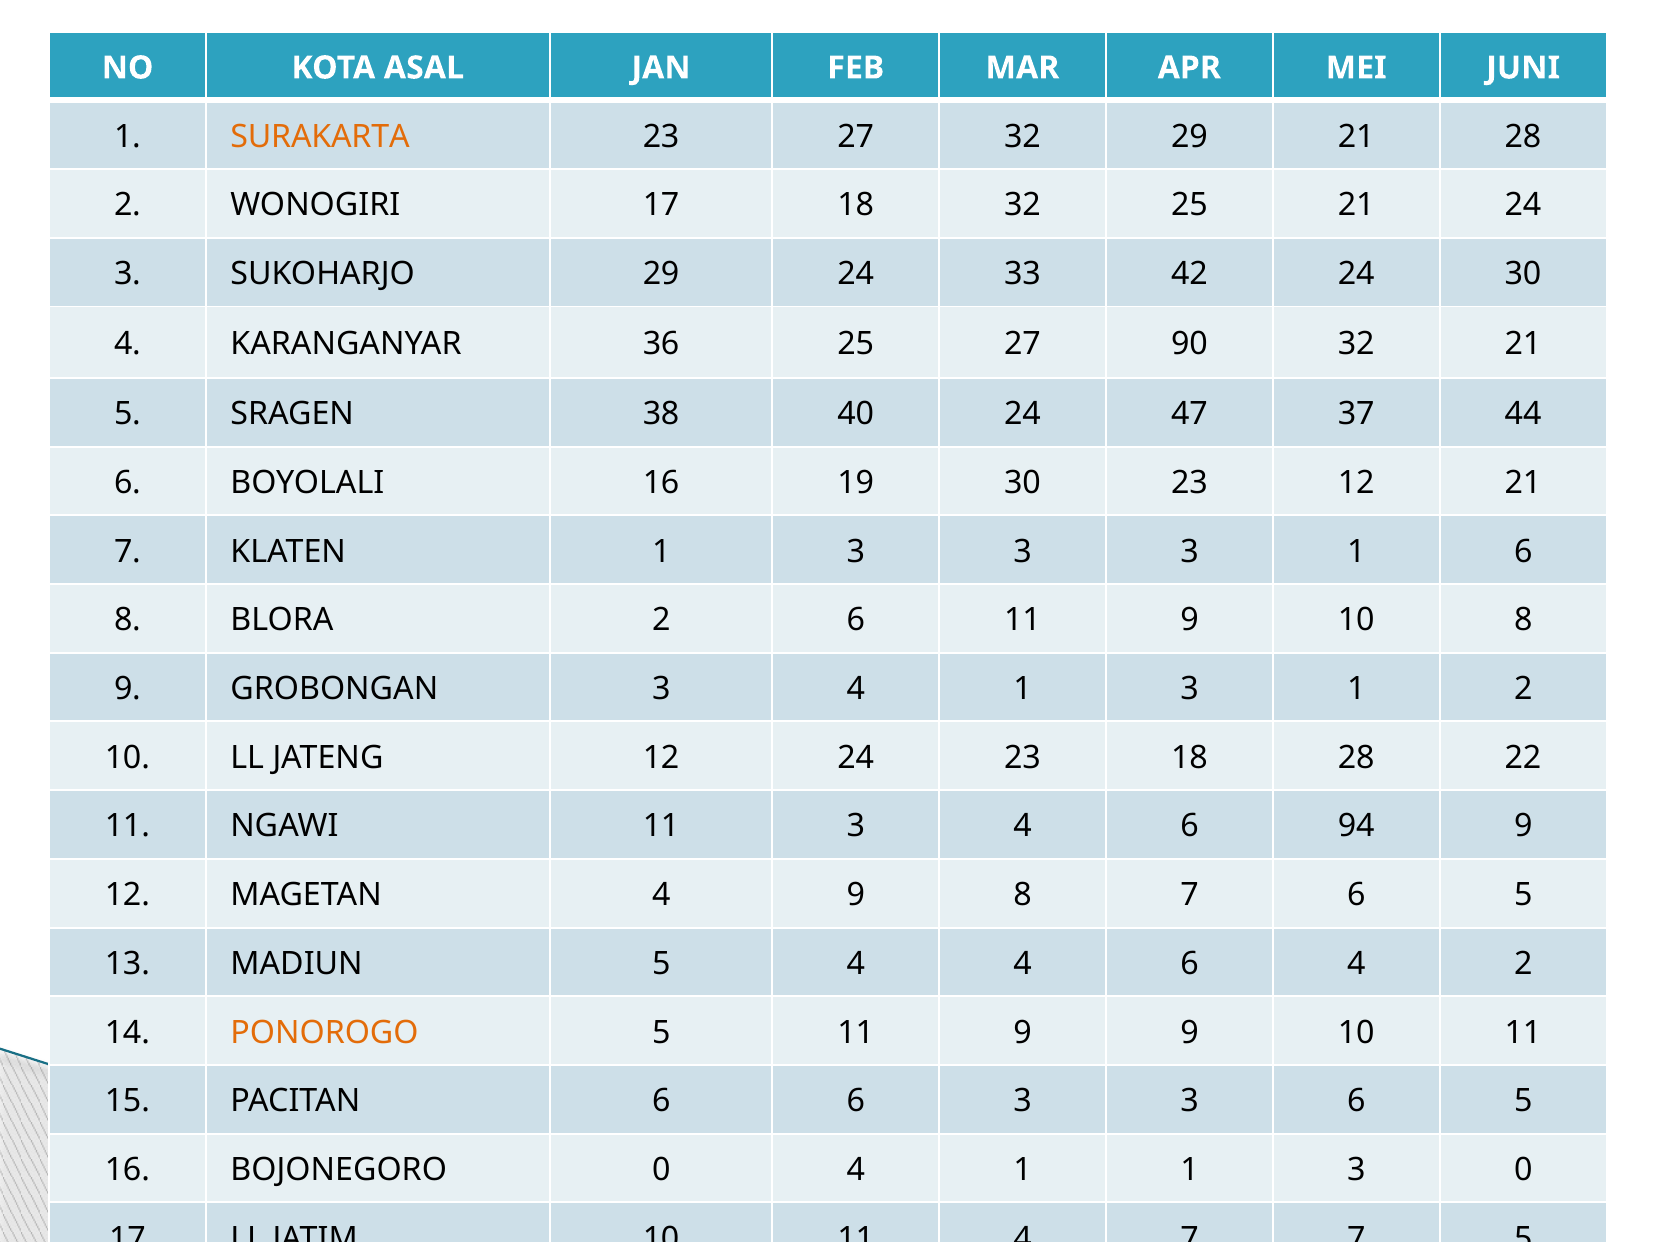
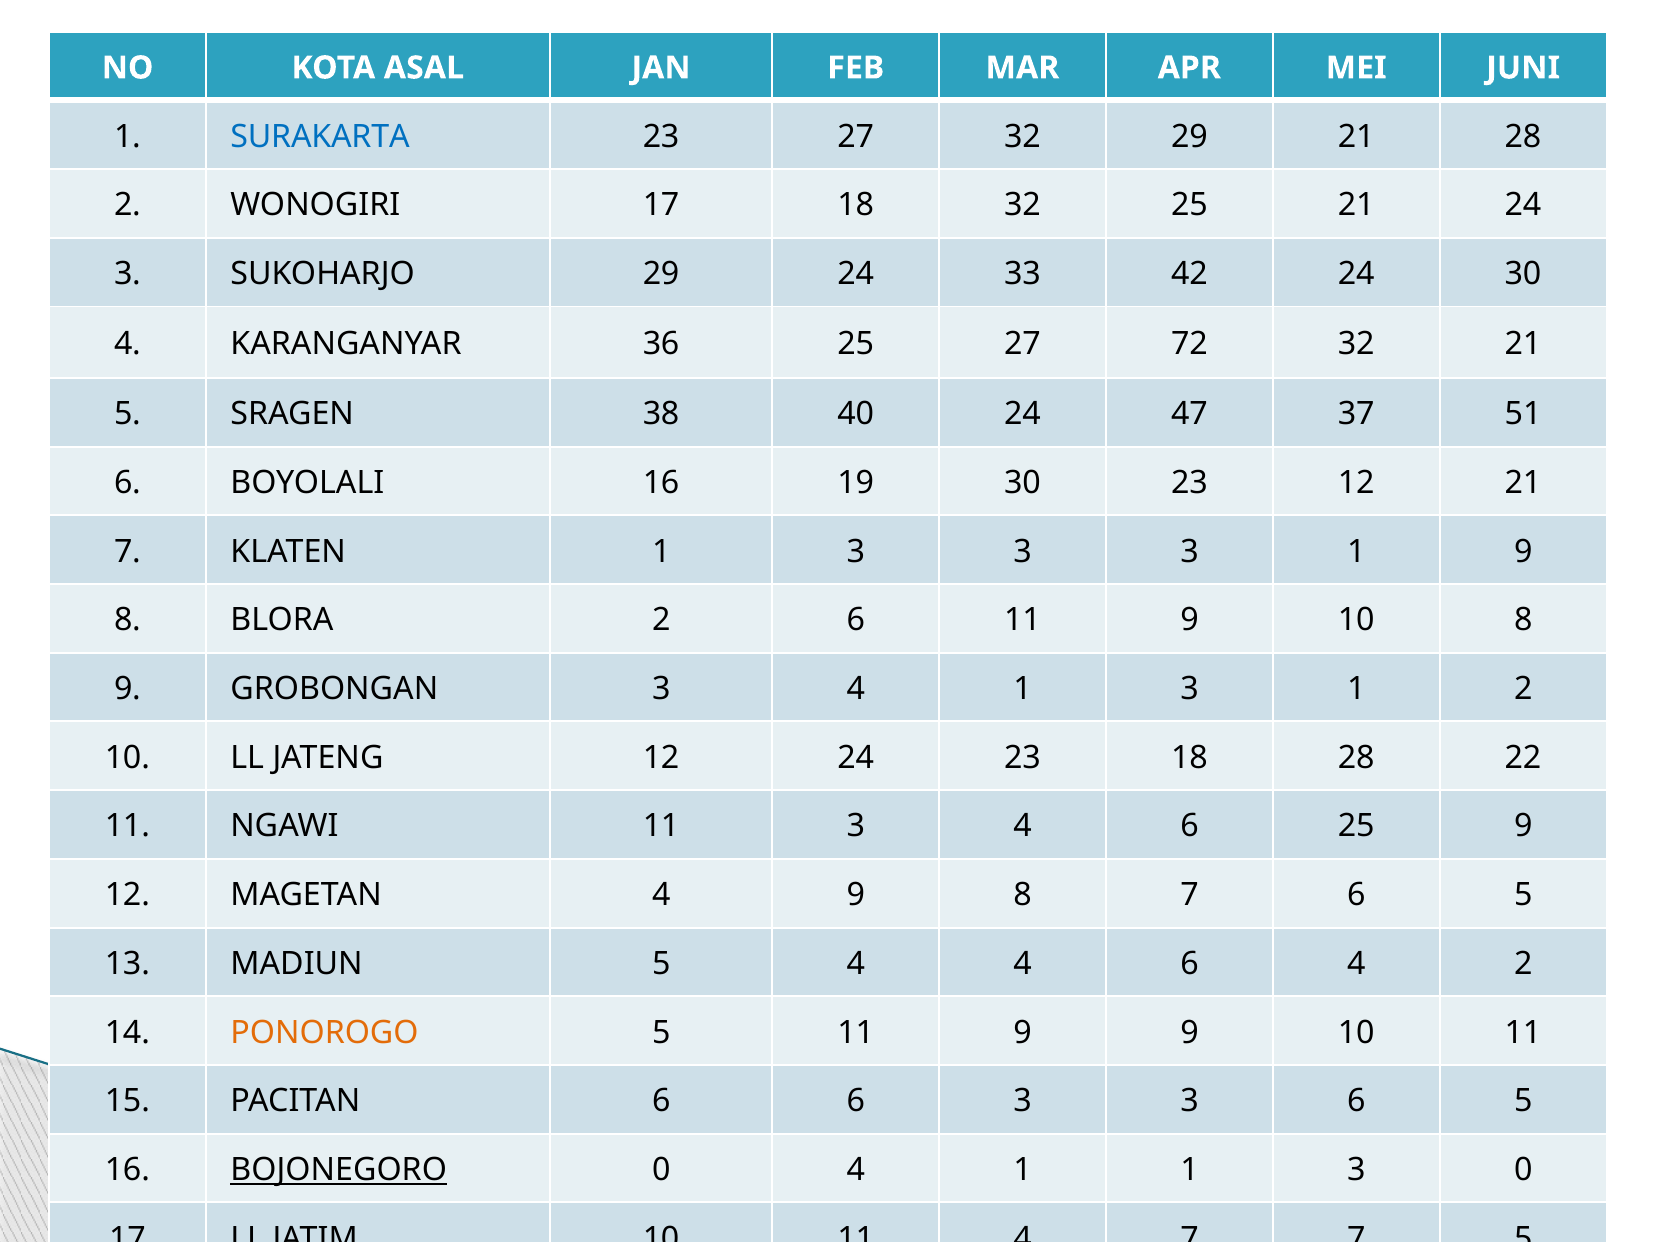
SURAKARTA colour: orange -> blue (320, 137)
90: 90 -> 72 (1189, 344)
44: 44 -> 51 (1523, 414)
1 6: 6 -> 9 (1523, 551)
6 94: 94 -> 25 (1356, 826)
BOJONEGORO underline: none -> present (339, 1170)
